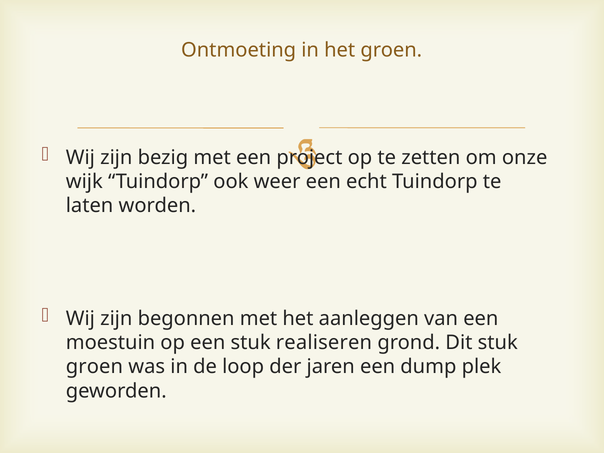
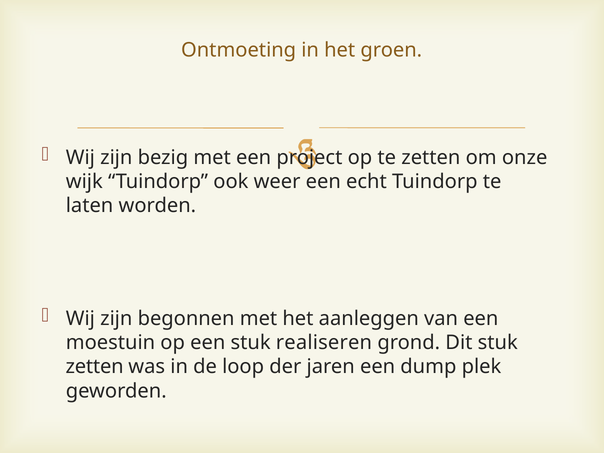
groen: groen -> zetten (95, 367)
